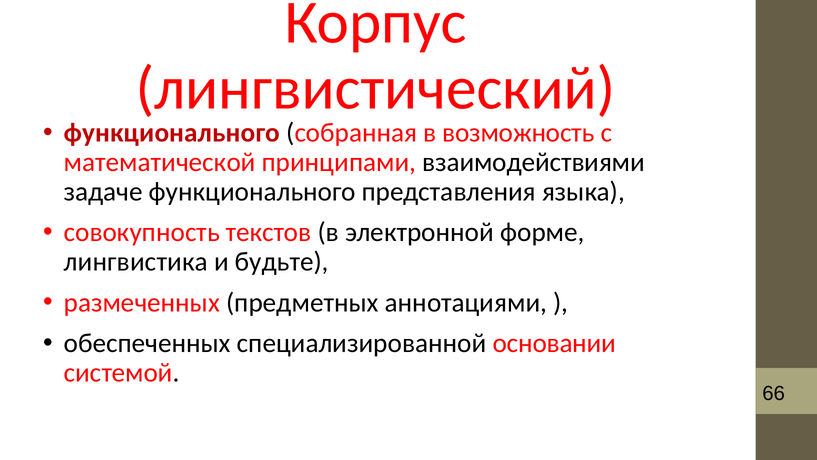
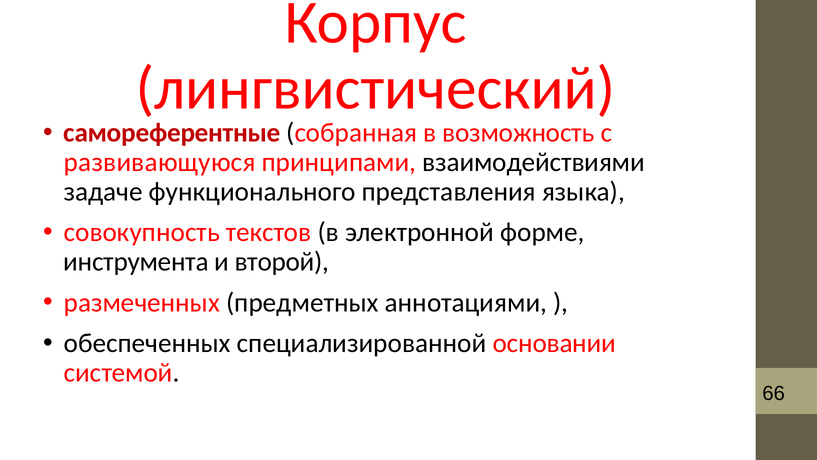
функционального: функционального -> самореферентные (172, 133)
математической: математической -> развивающуюся (160, 162)
лингвистика: лингвистика -> инструмента (136, 262)
будьте: будьте -> второй (282, 262)
